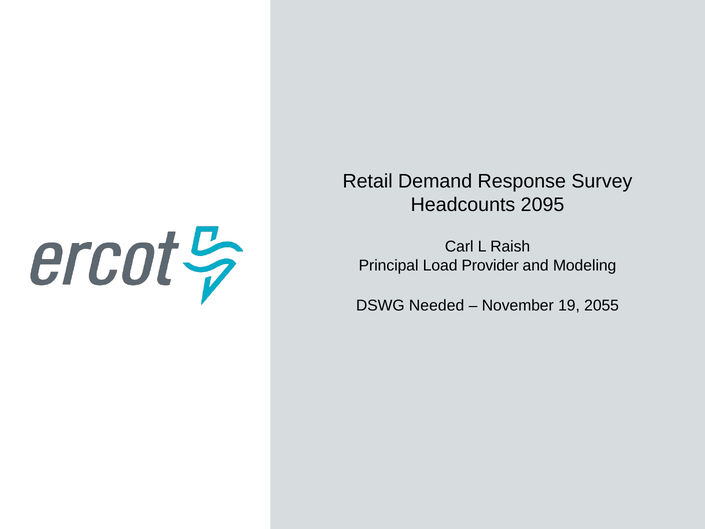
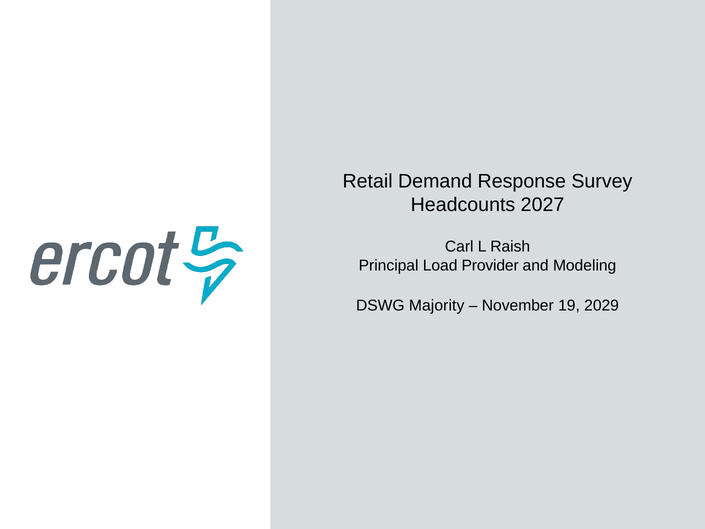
2095: 2095 -> 2027 (543, 205)
Needed: Needed -> Majority (437, 305)
2055: 2055 -> 2029 (602, 305)
